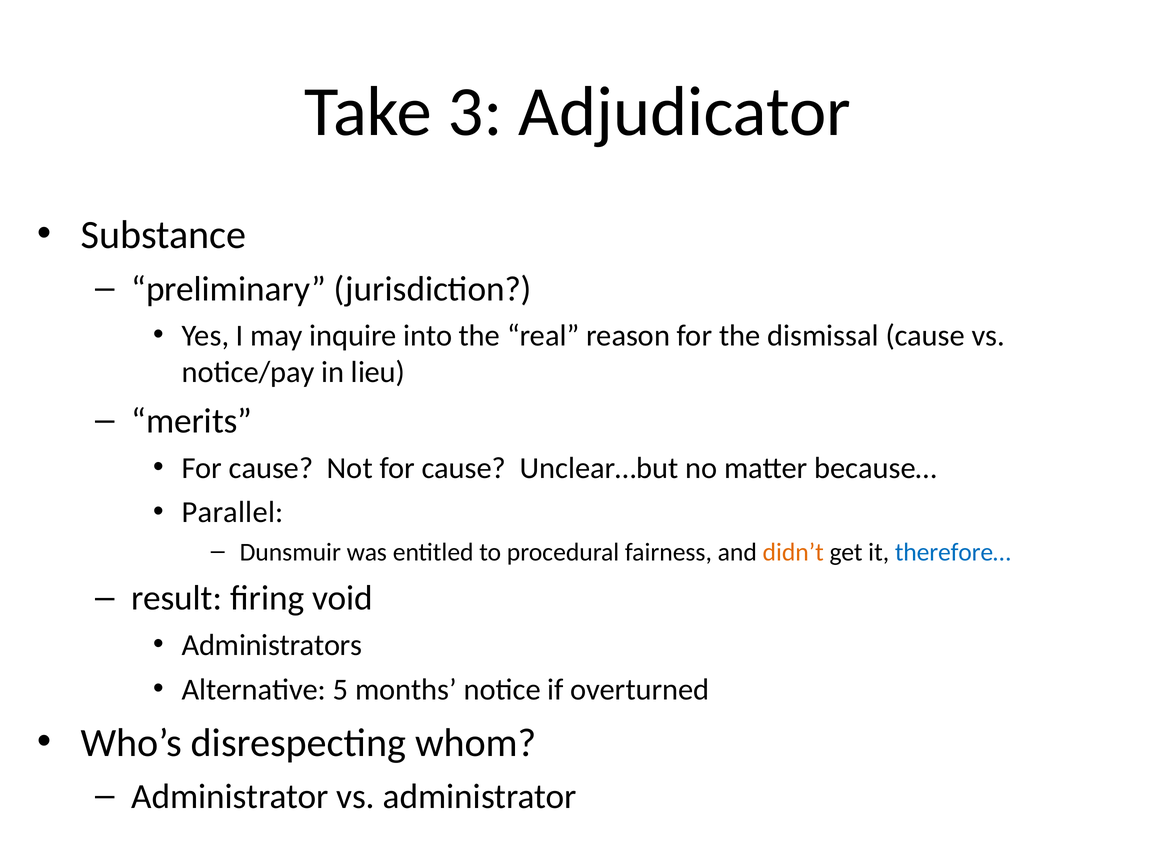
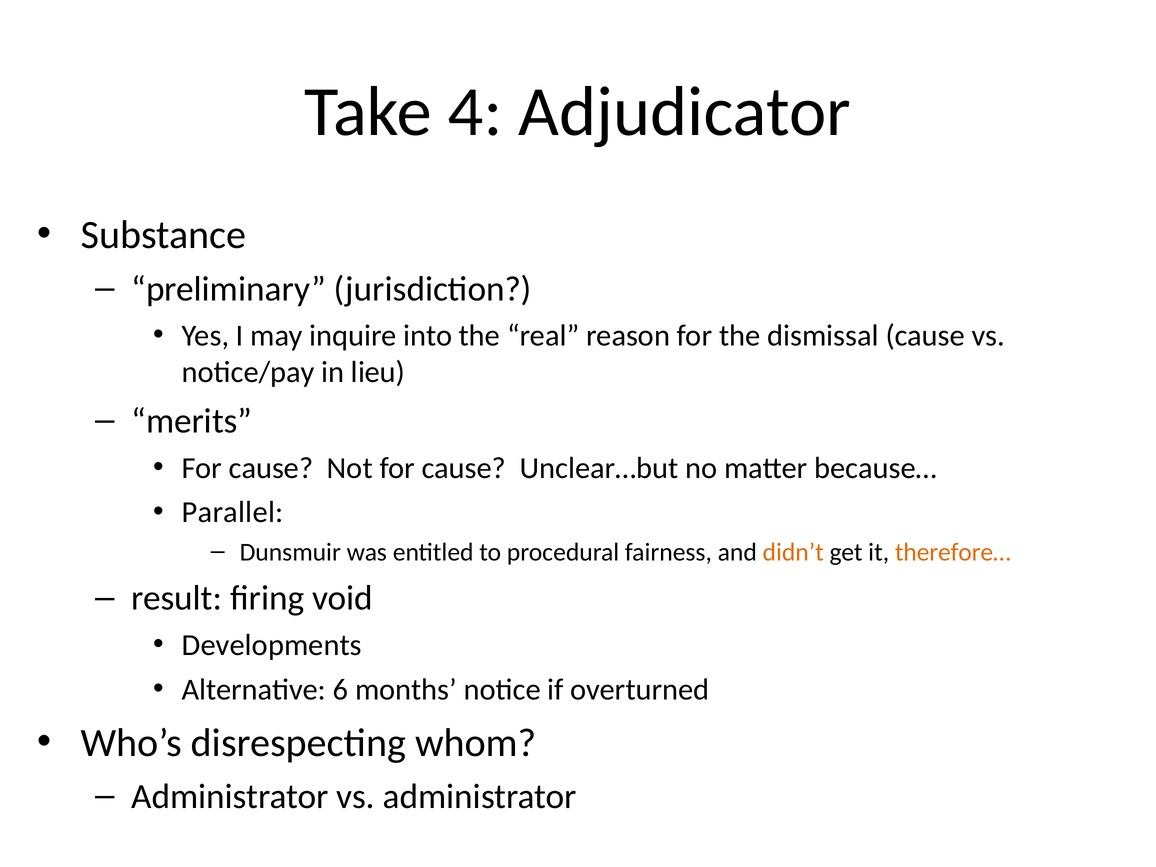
3: 3 -> 4 (475, 112)
therefore… colour: blue -> orange (953, 552)
Administrators: Administrators -> Developments (272, 645)
5: 5 -> 6 (341, 689)
